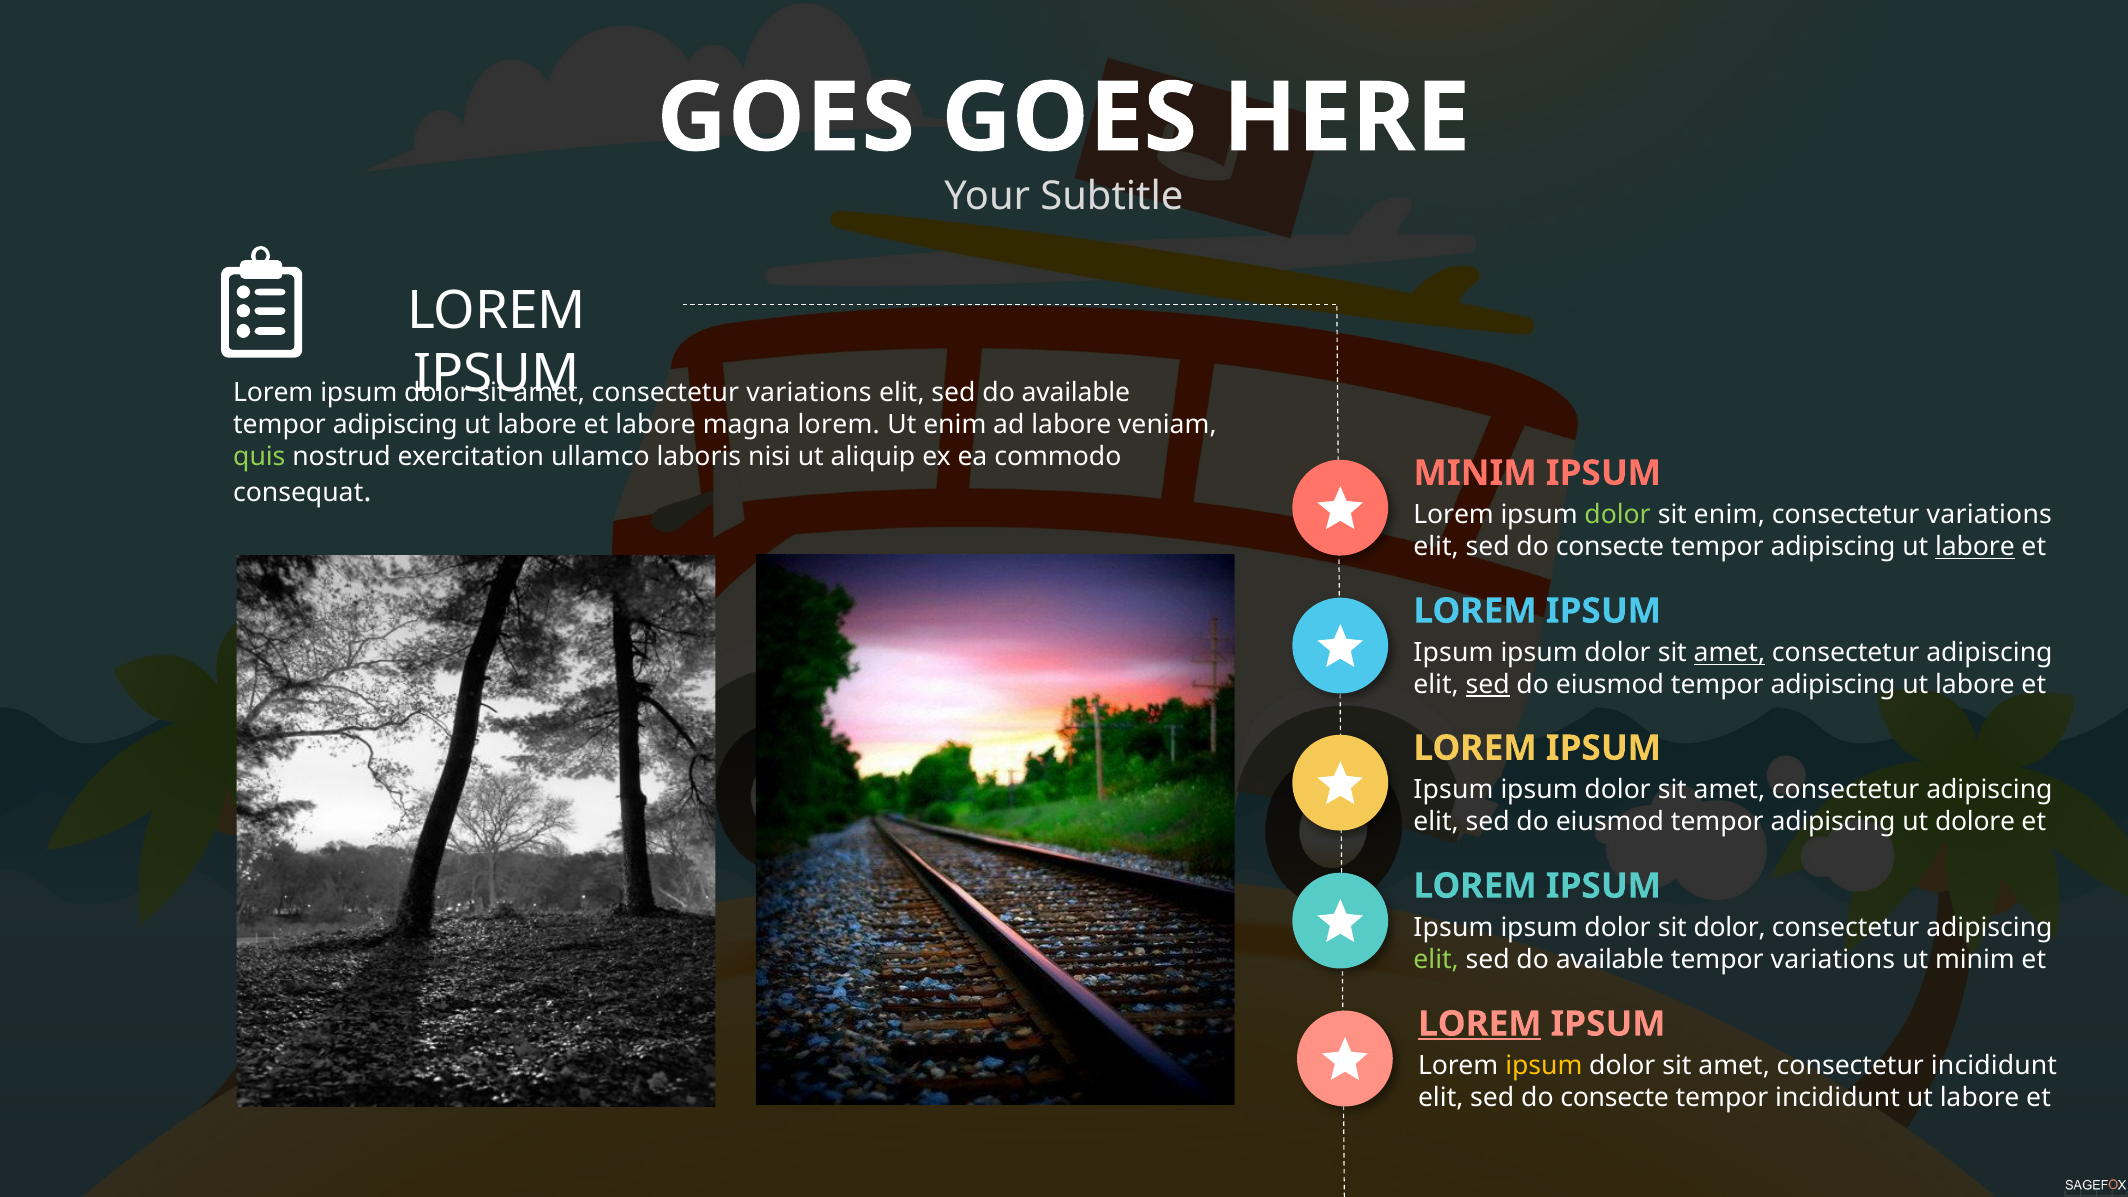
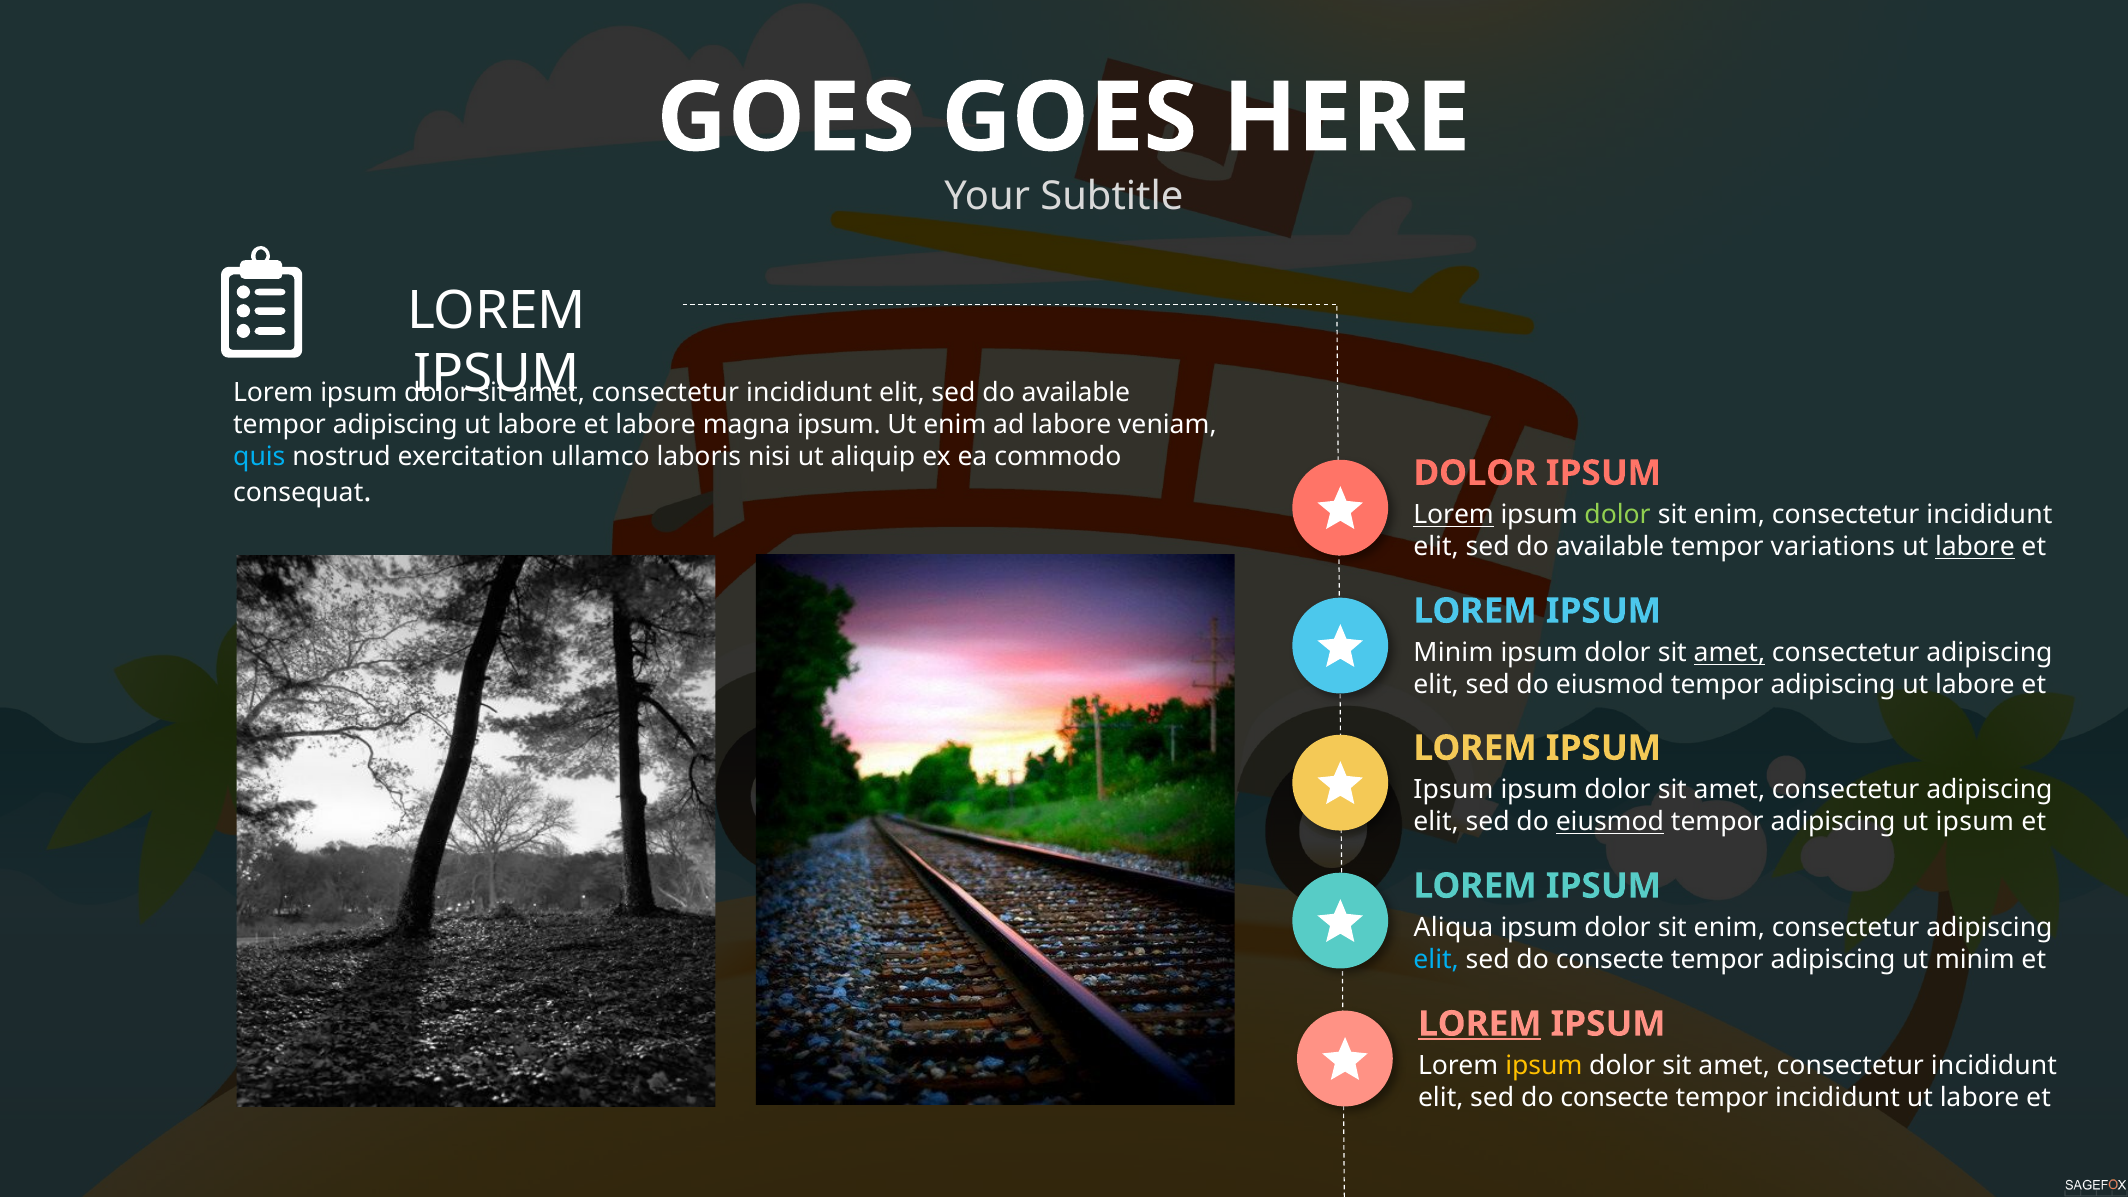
variations: variations -> incididunt (809, 393)
magna lorem: lorem -> ipsum (839, 425)
quis colour: light green -> light blue (259, 457)
MINIM: MINIM -> DOLOR (1475, 473)
Lorem underline: none -> present (1454, 515)
variations: variations -> incididunt (1989, 515)
consecte: consecte -> available (1610, 547)
adipiscing: adipiscing -> variations (1833, 547)
Ipsum: Ipsum -> Minim (1453, 653)
sed underline: present -> none (1488, 685)
eiusmod underline: none -> present (1610, 822)
ut dolore: dolore -> ipsum (1975, 822)
Ipsum: Ipsum -> Aliqua (1453, 928)
dolor: dolor -> enim (1729, 928)
elit colour: light green -> light blue (1436, 960)
available: available -> consecte (1610, 960)
variations: variations -> adipiscing (1833, 960)
